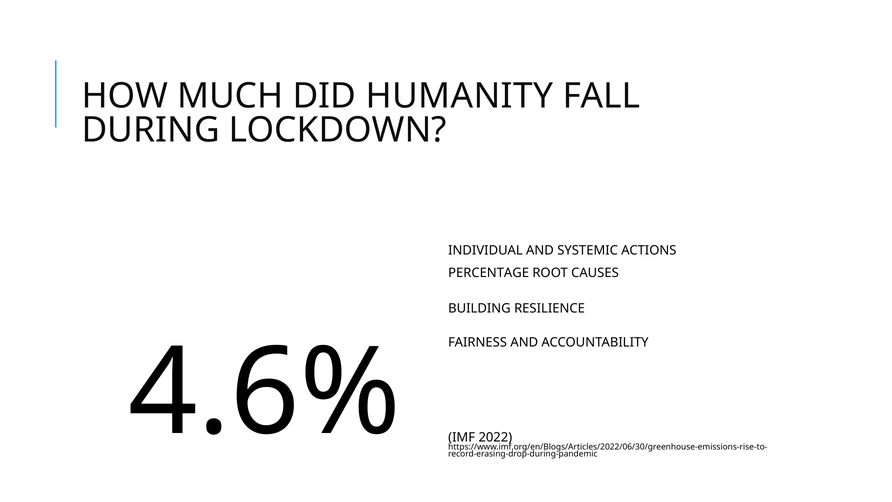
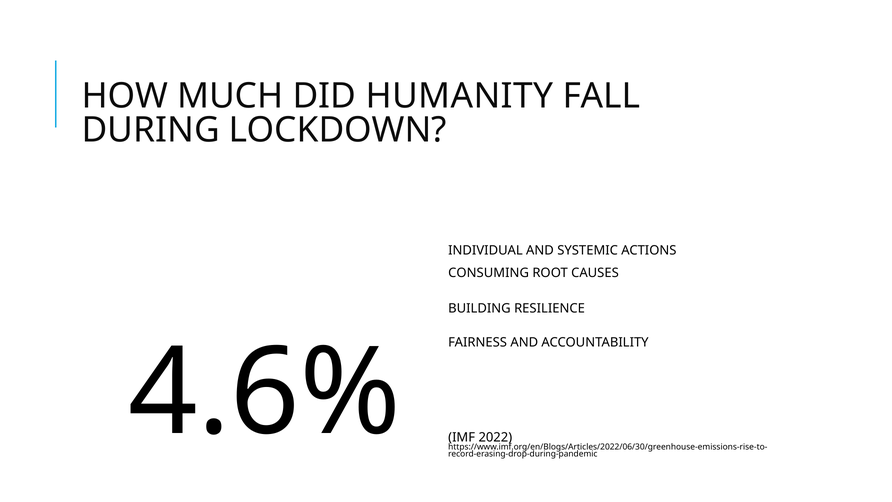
PERCENTAGE: PERCENTAGE -> CONSUMING (489, 273)
